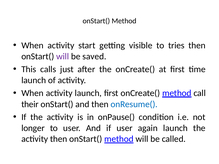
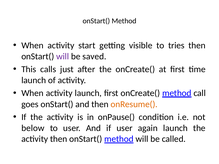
their: their -> goes (30, 104)
onResume( colour: blue -> orange (134, 104)
longer: longer -> below (33, 128)
